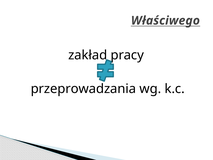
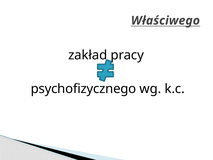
przeprowadzania: przeprowadzania -> psychofizycznego (83, 89)
